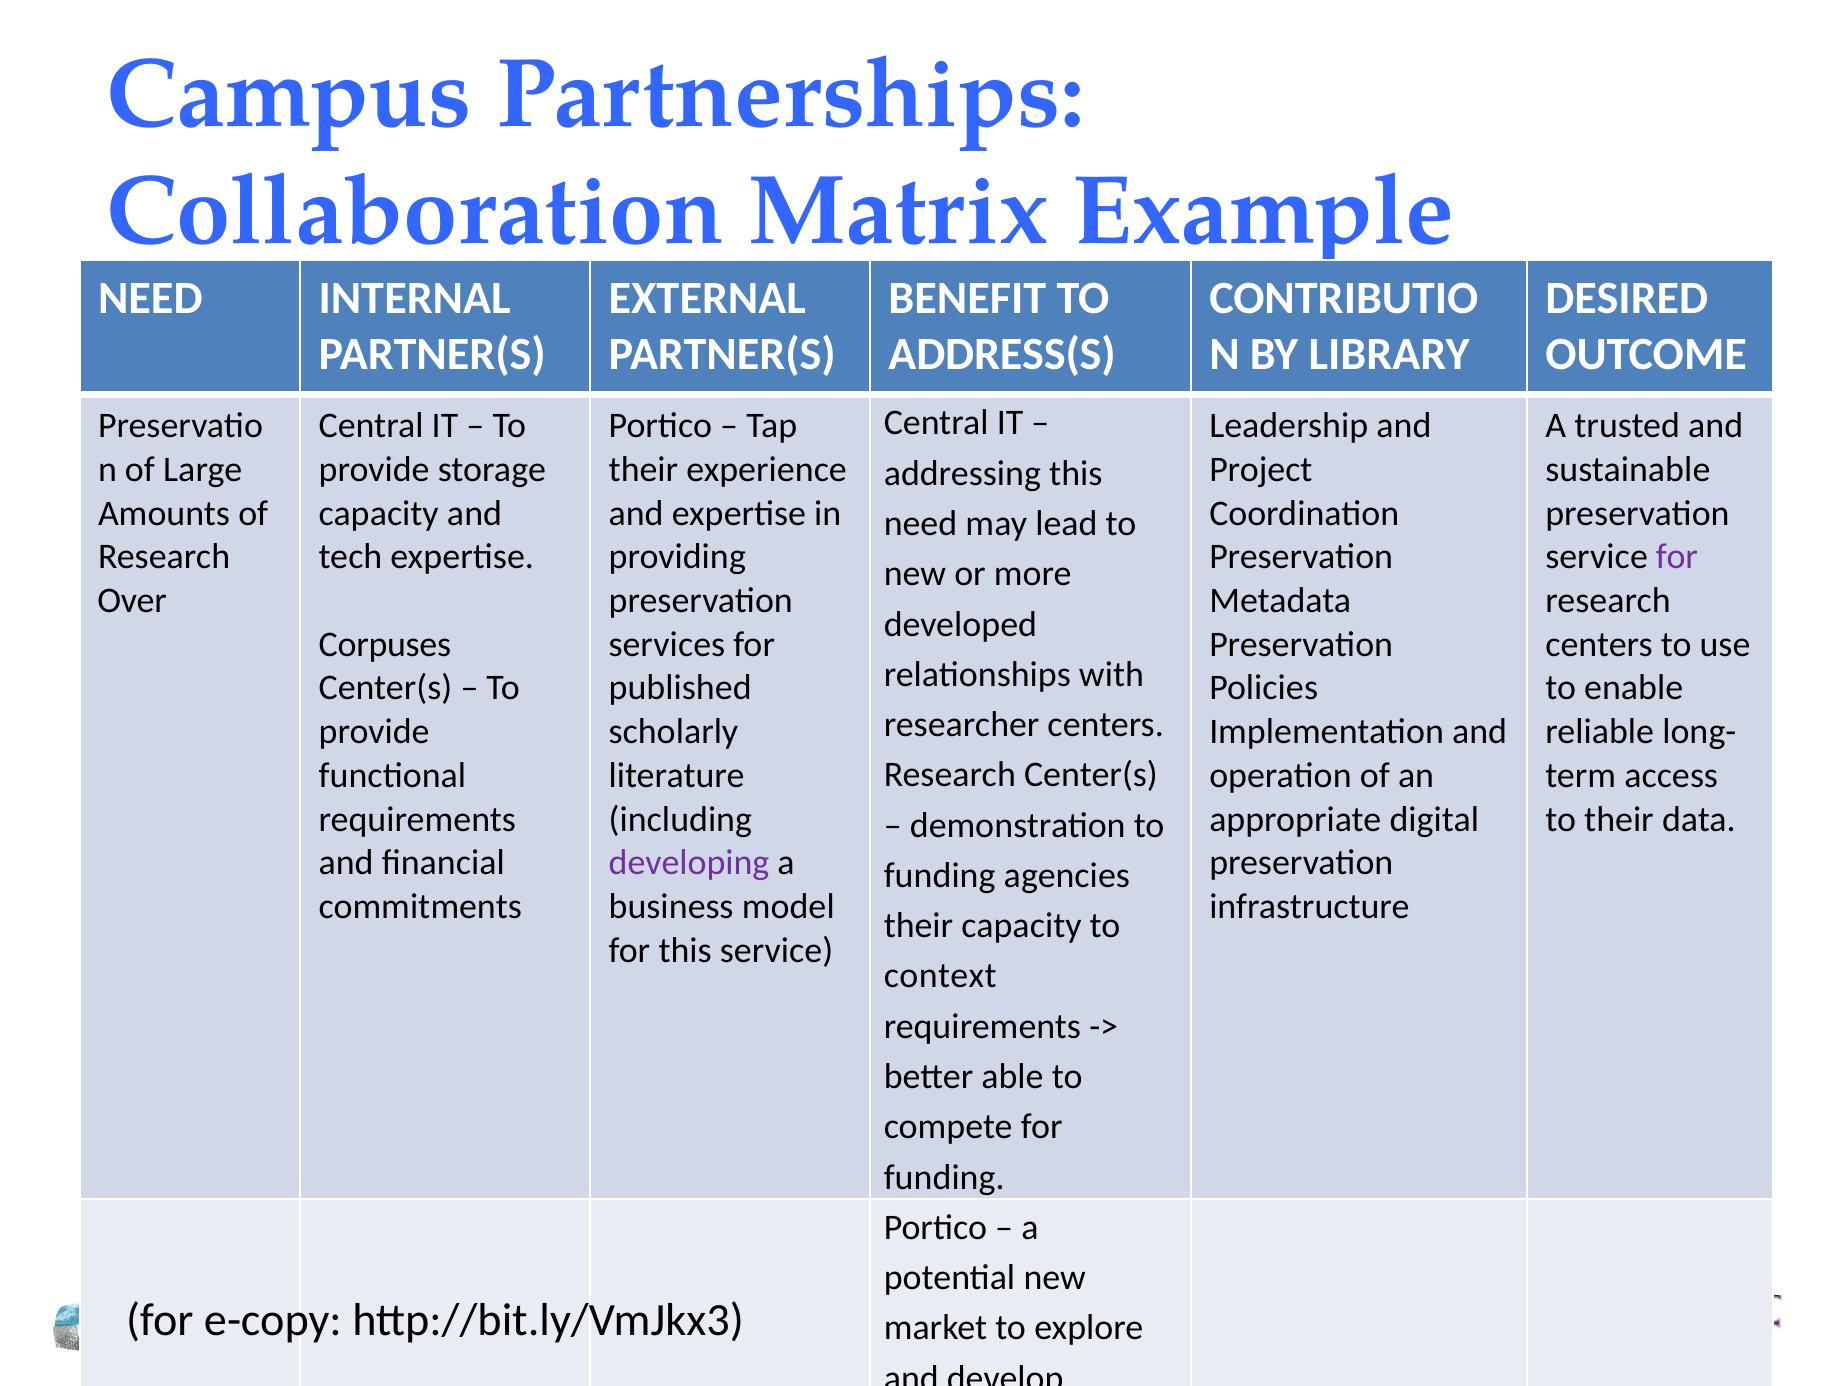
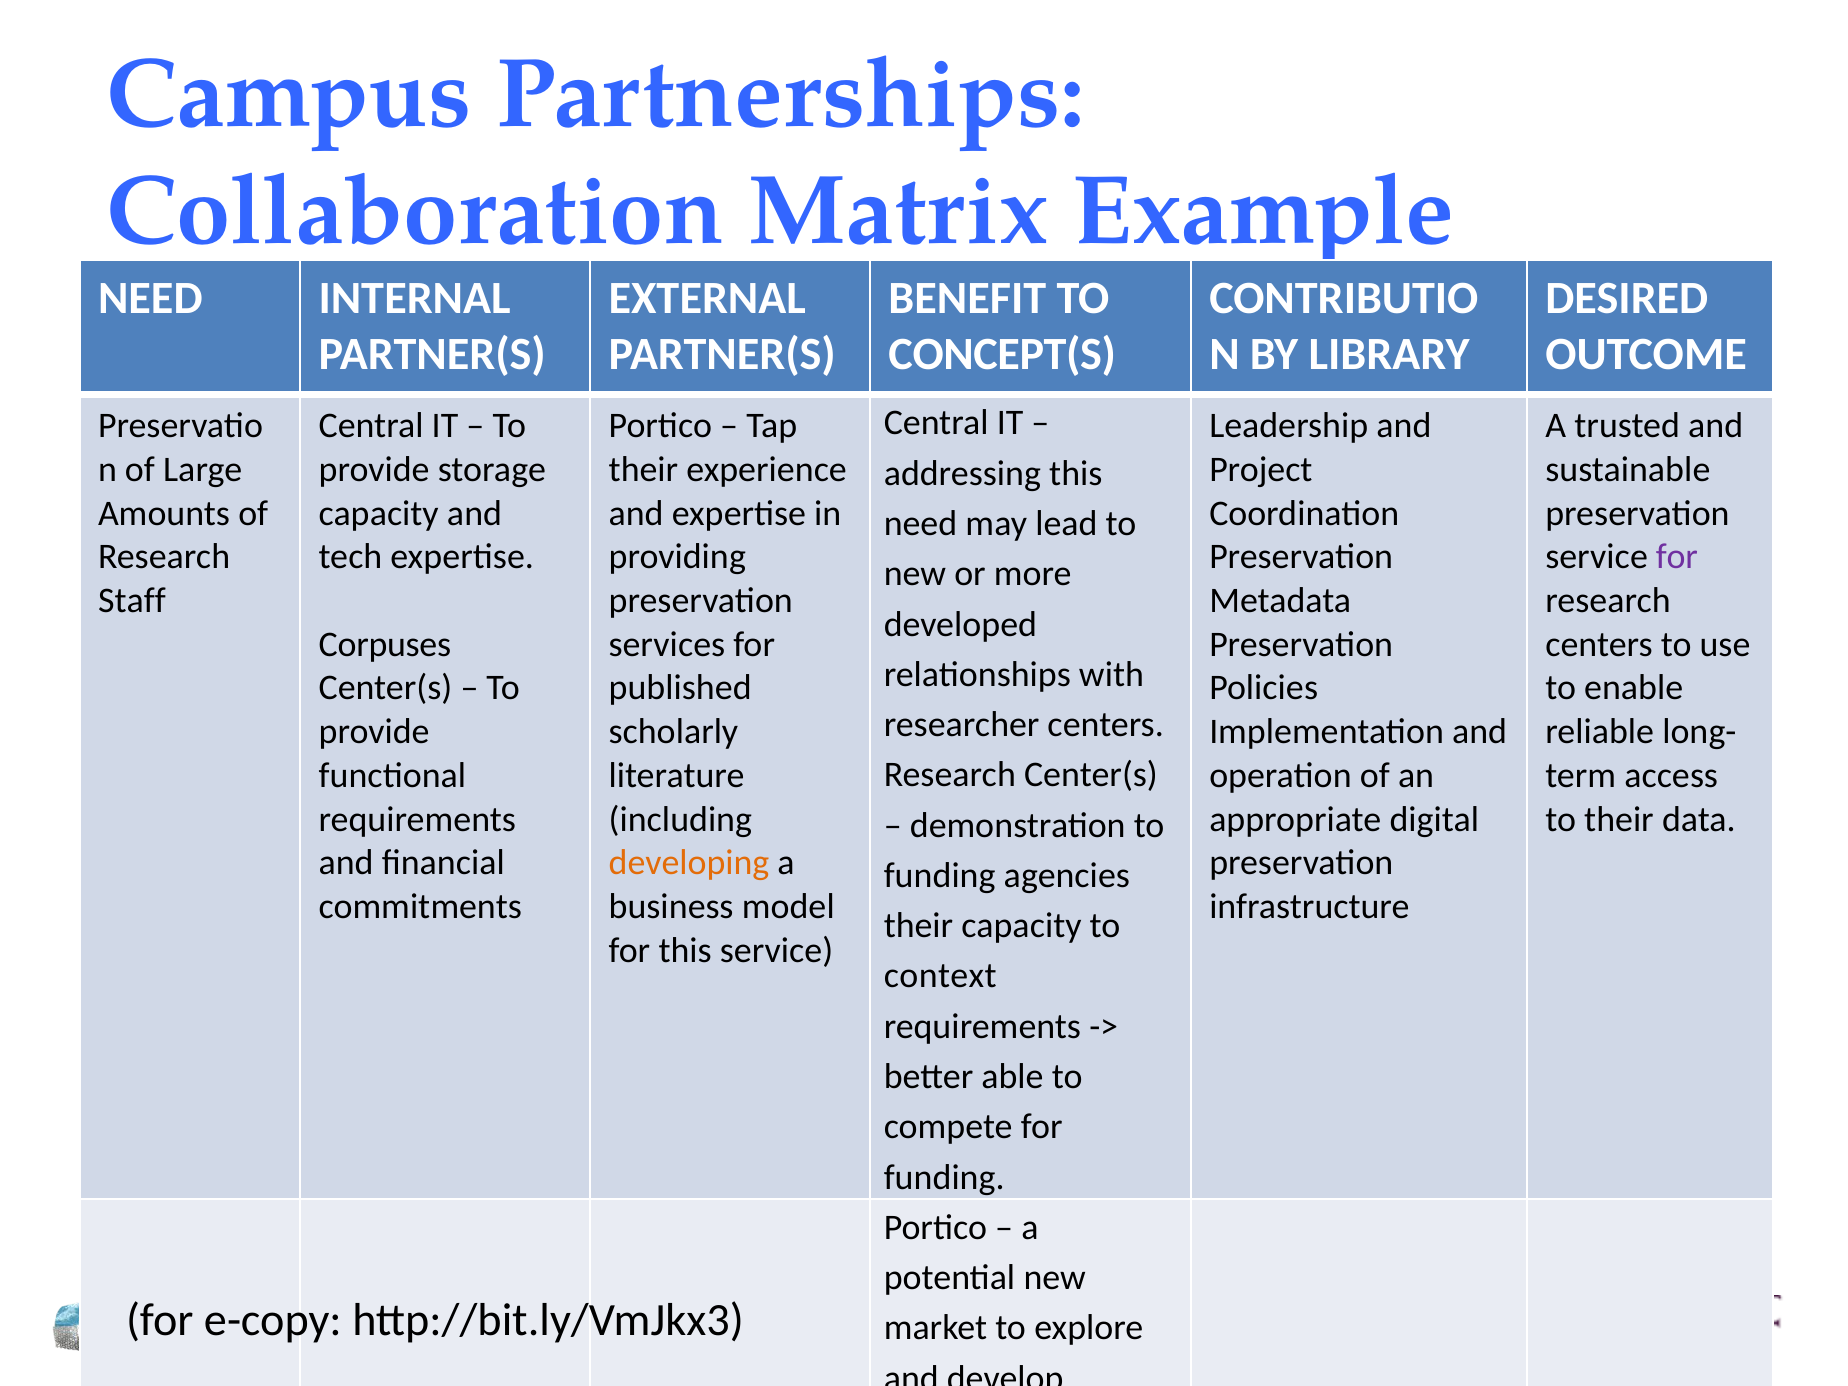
ADDRESS(S: ADDRESS(S -> CONCEPT(S (1002, 355)
Over: Over -> Staff (132, 601)
developing colour: purple -> orange (689, 863)
